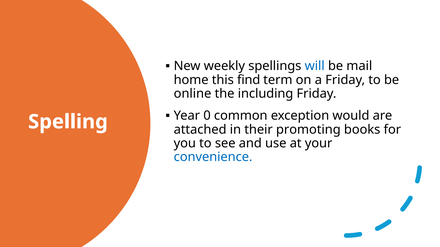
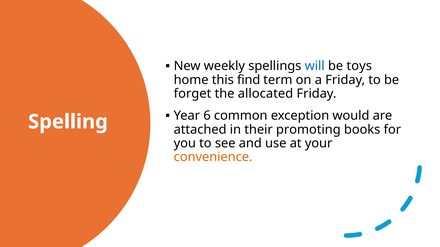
mail: mail -> toys (359, 66)
online: online -> forget (193, 94)
including: including -> allocated (265, 94)
0: 0 -> 6 (207, 116)
convenience colour: blue -> orange (213, 157)
